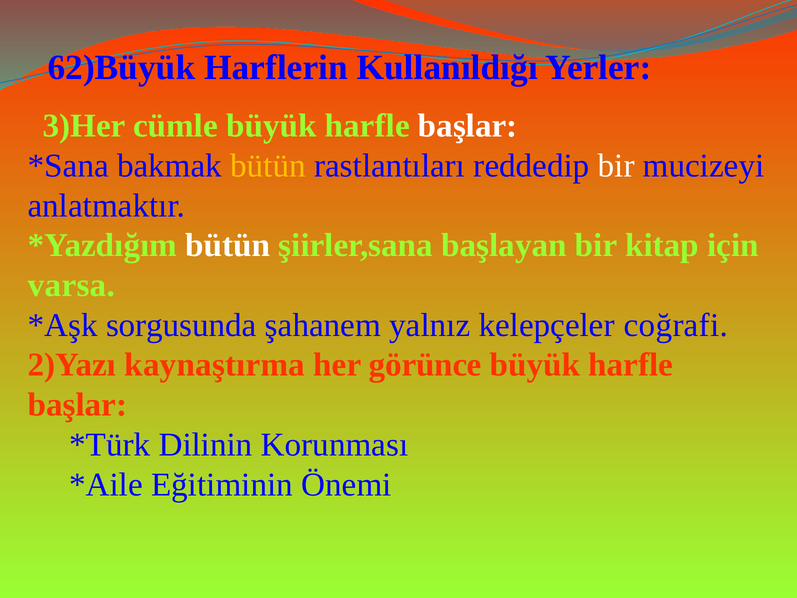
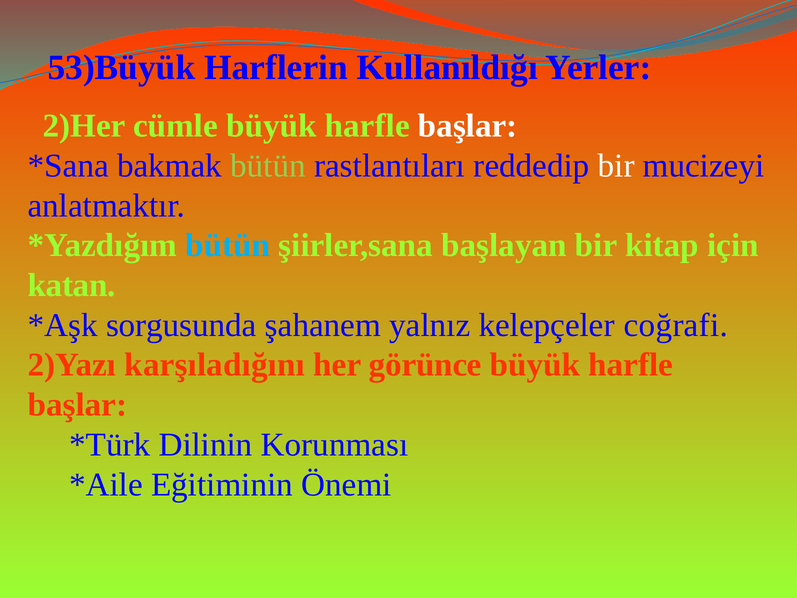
62)Büyük: 62)Büyük -> 53)Büyük (121, 68)
3)Her: 3)Her -> 2)Her (84, 126)
bütün colour: yellow -> light green (268, 166)
bütün colour: white -> light blue (228, 245)
varsa: varsa -> katan (72, 285)
kaynaştırma: kaynaştırma -> karşıladığını (215, 365)
